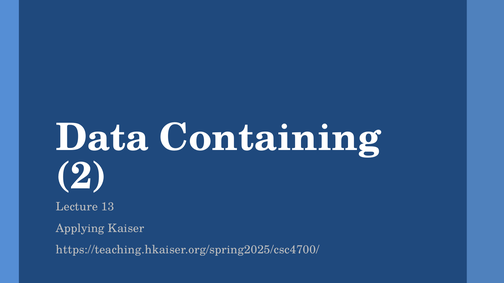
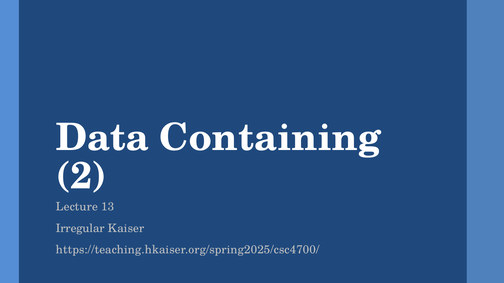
Applying: Applying -> Irregular (80, 229)
